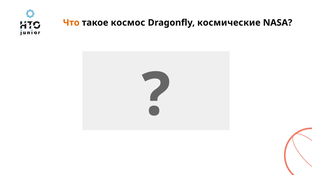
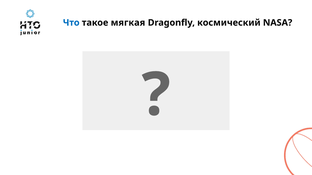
Что colour: orange -> blue (71, 23)
космос: космос -> мягкая (128, 23)
космические: космические -> космический (229, 23)
